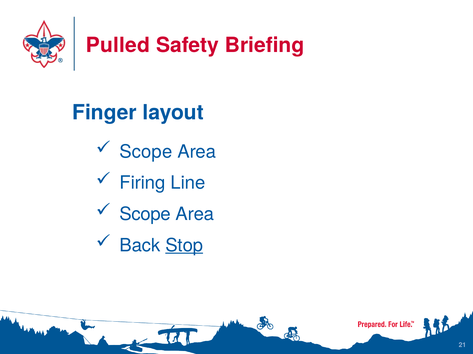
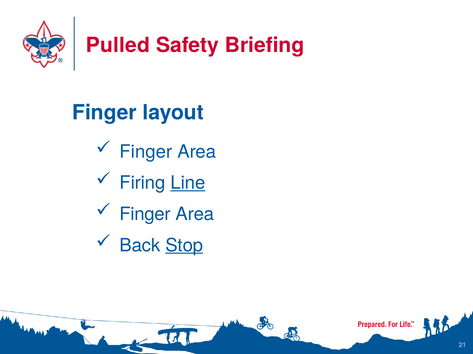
Scope: Scope -> Finger (146, 152)
Line underline: none -> present (188, 183)
Scope: Scope -> Finger (145, 215)
